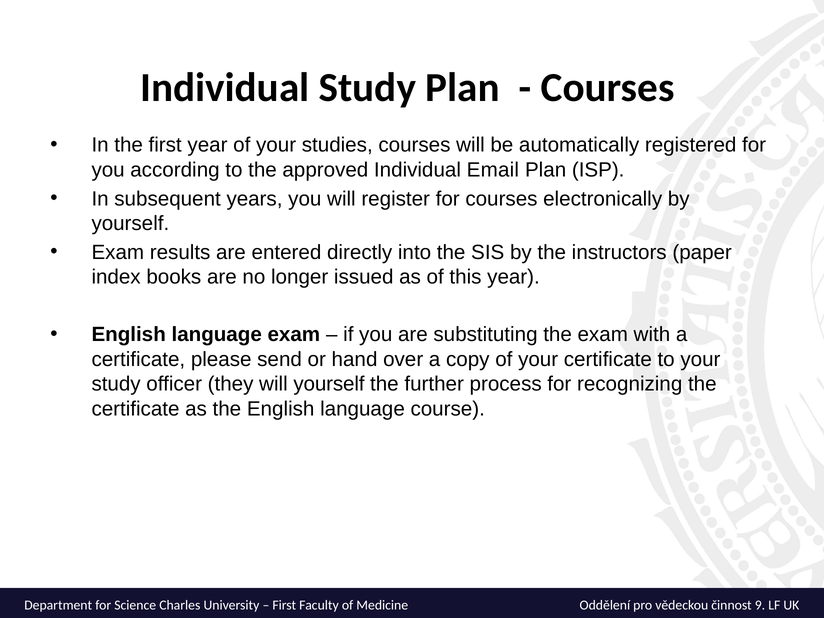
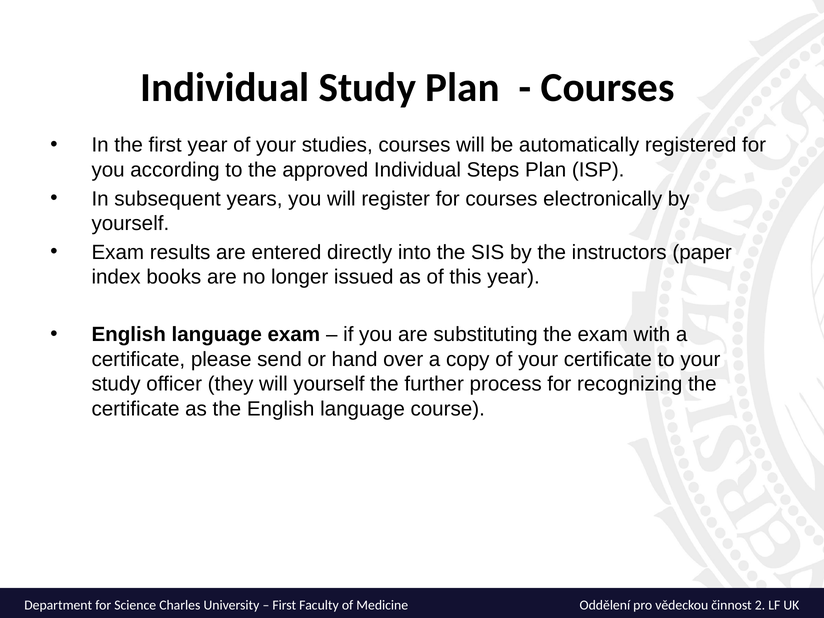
Email: Email -> Steps (493, 170)
9: 9 -> 2 (760, 605)
